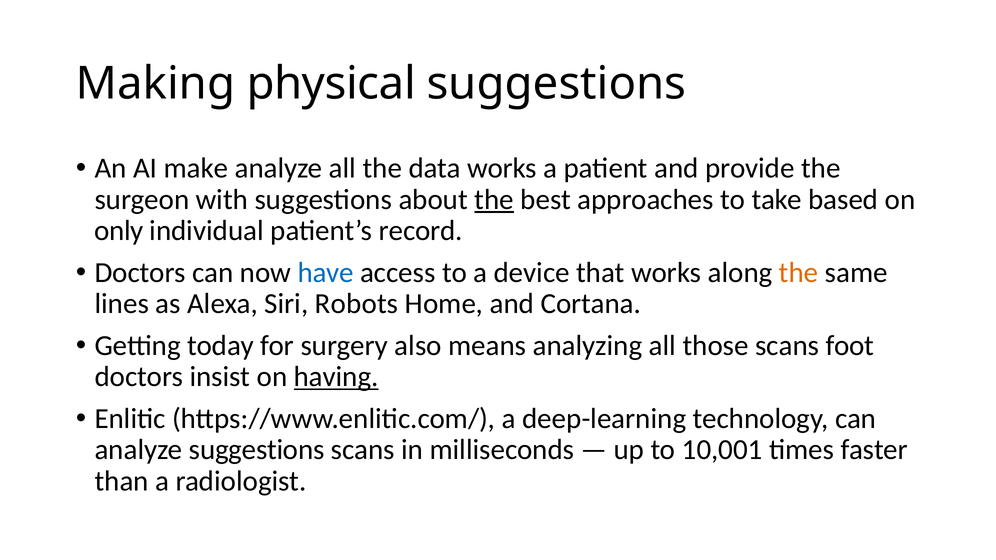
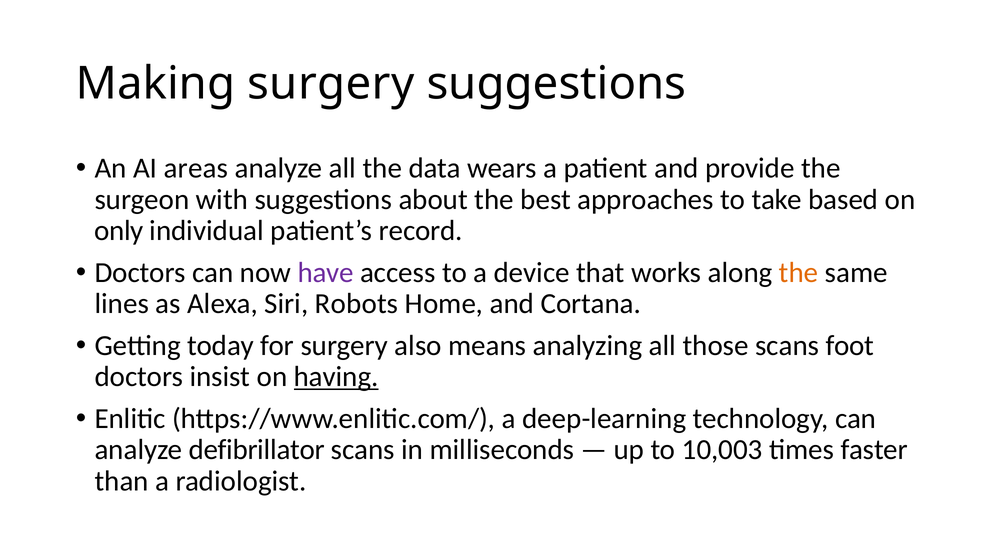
Making physical: physical -> surgery (331, 84)
make: make -> areas (196, 168)
data works: works -> wears (502, 168)
the underline: present -> none (494, 200)
have colour: blue -> purple (326, 273)
analyze suggestions: suggestions -> defibrillator (257, 450)
10,001: 10,001 -> 10,003 (722, 450)
